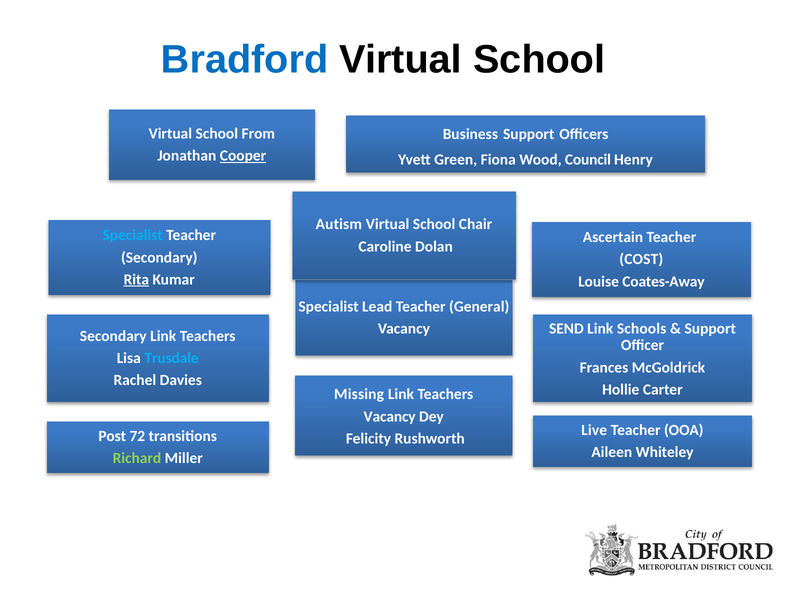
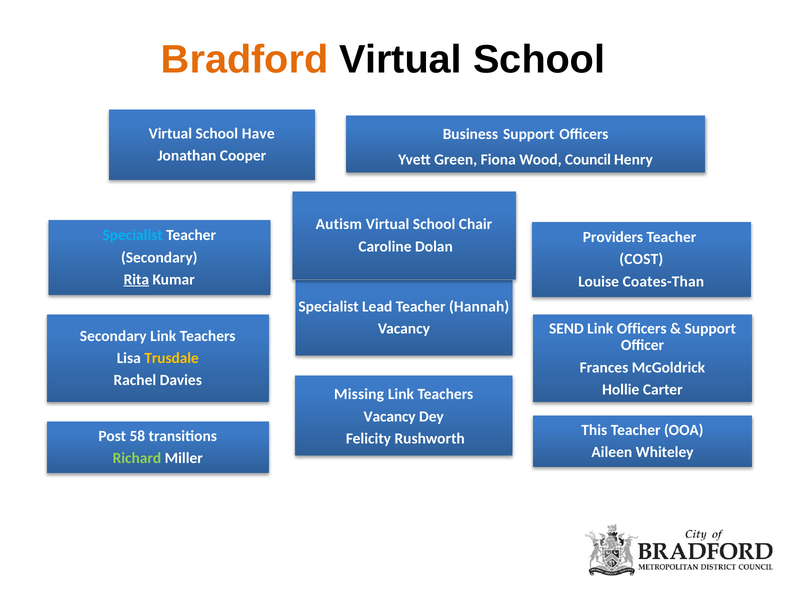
Bradford colour: blue -> orange (245, 59)
From: From -> Have (258, 133)
Cooper underline: present -> none (243, 156)
Ascertain: Ascertain -> Providers (613, 237)
Coates-Away: Coates-Away -> Coates-Than (663, 281)
General: General -> Hannah (479, 306)
Link Schools: Schools -> Officers (642, 328)
Trusdale colour: light blue -> yellow (172, 358)
Live: Live -> This (594, 430)
72: 72 -> 58 (137, 436)
